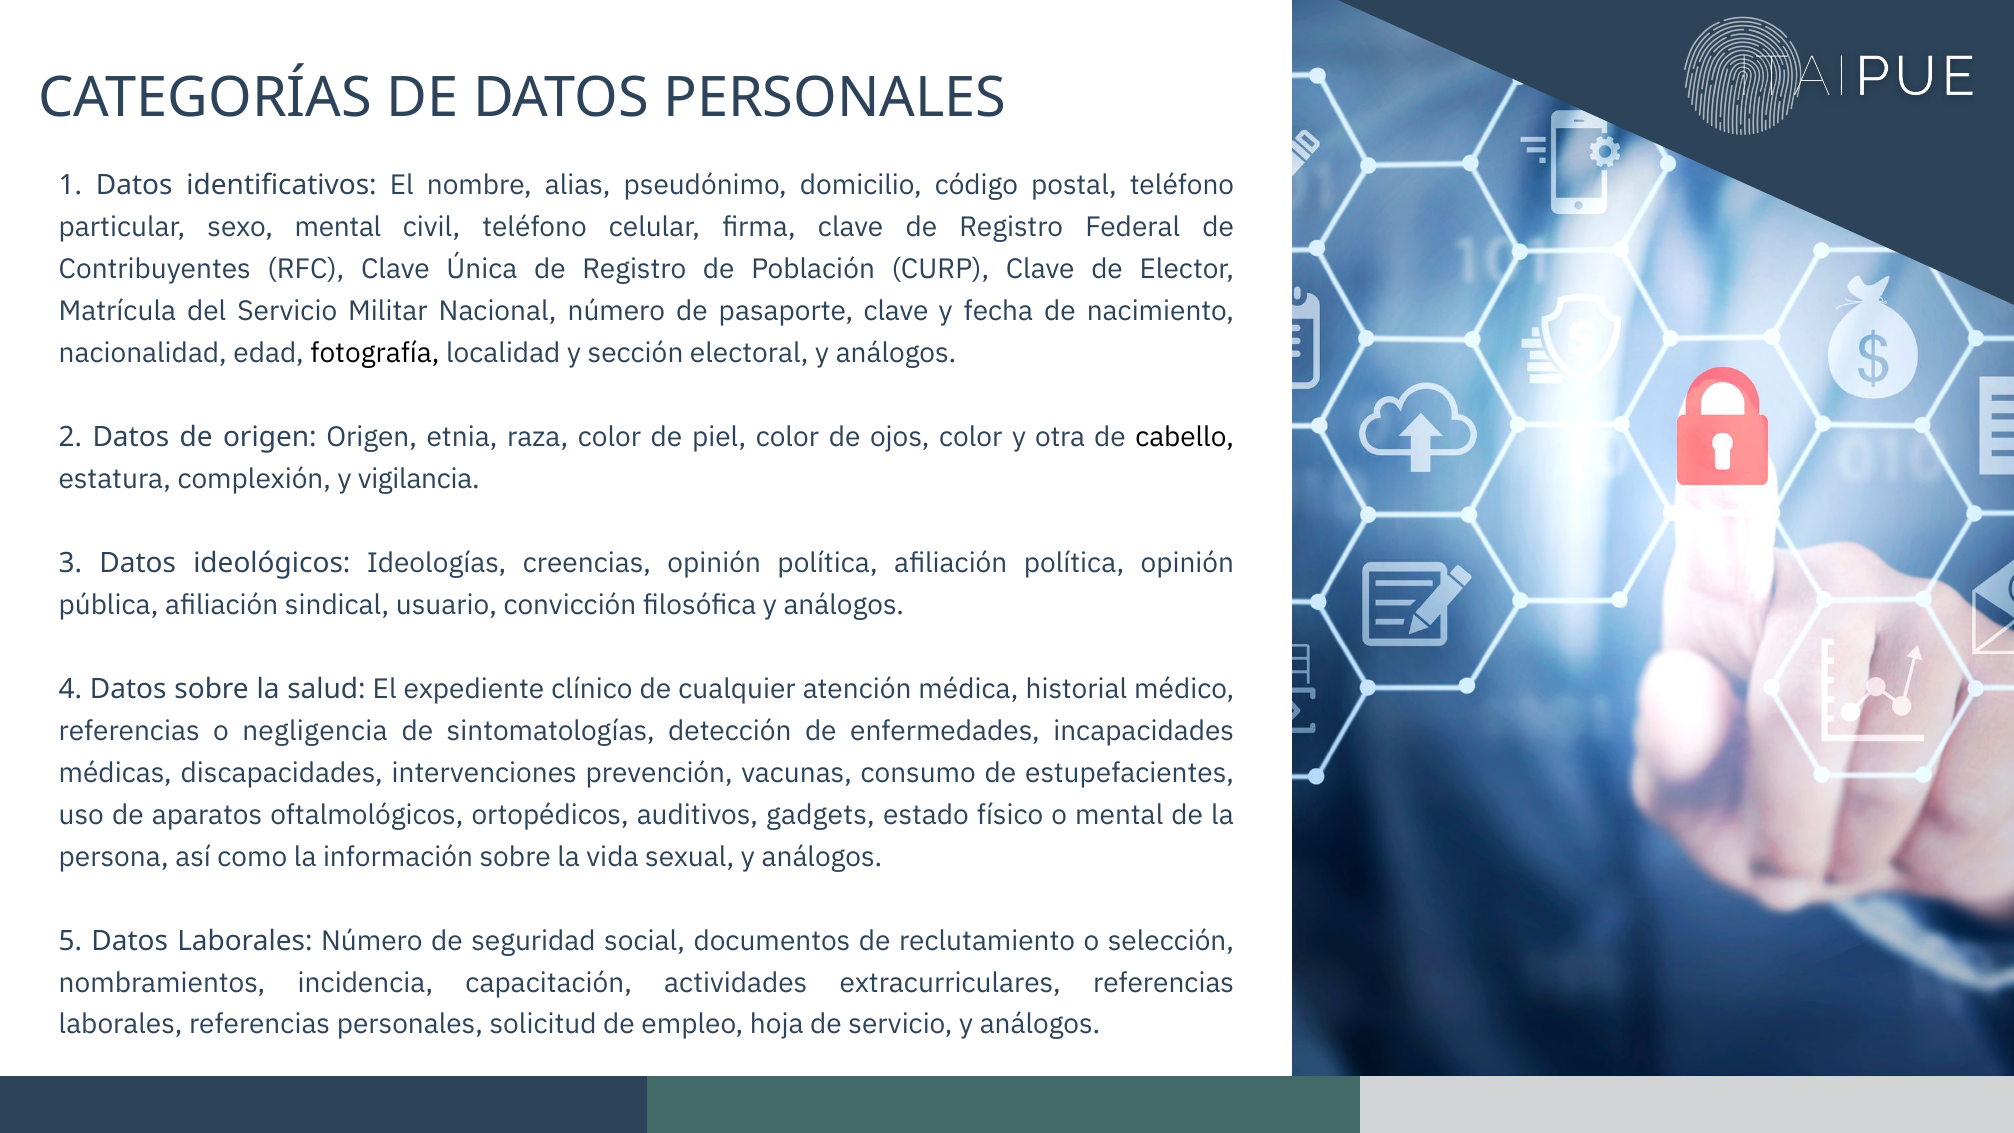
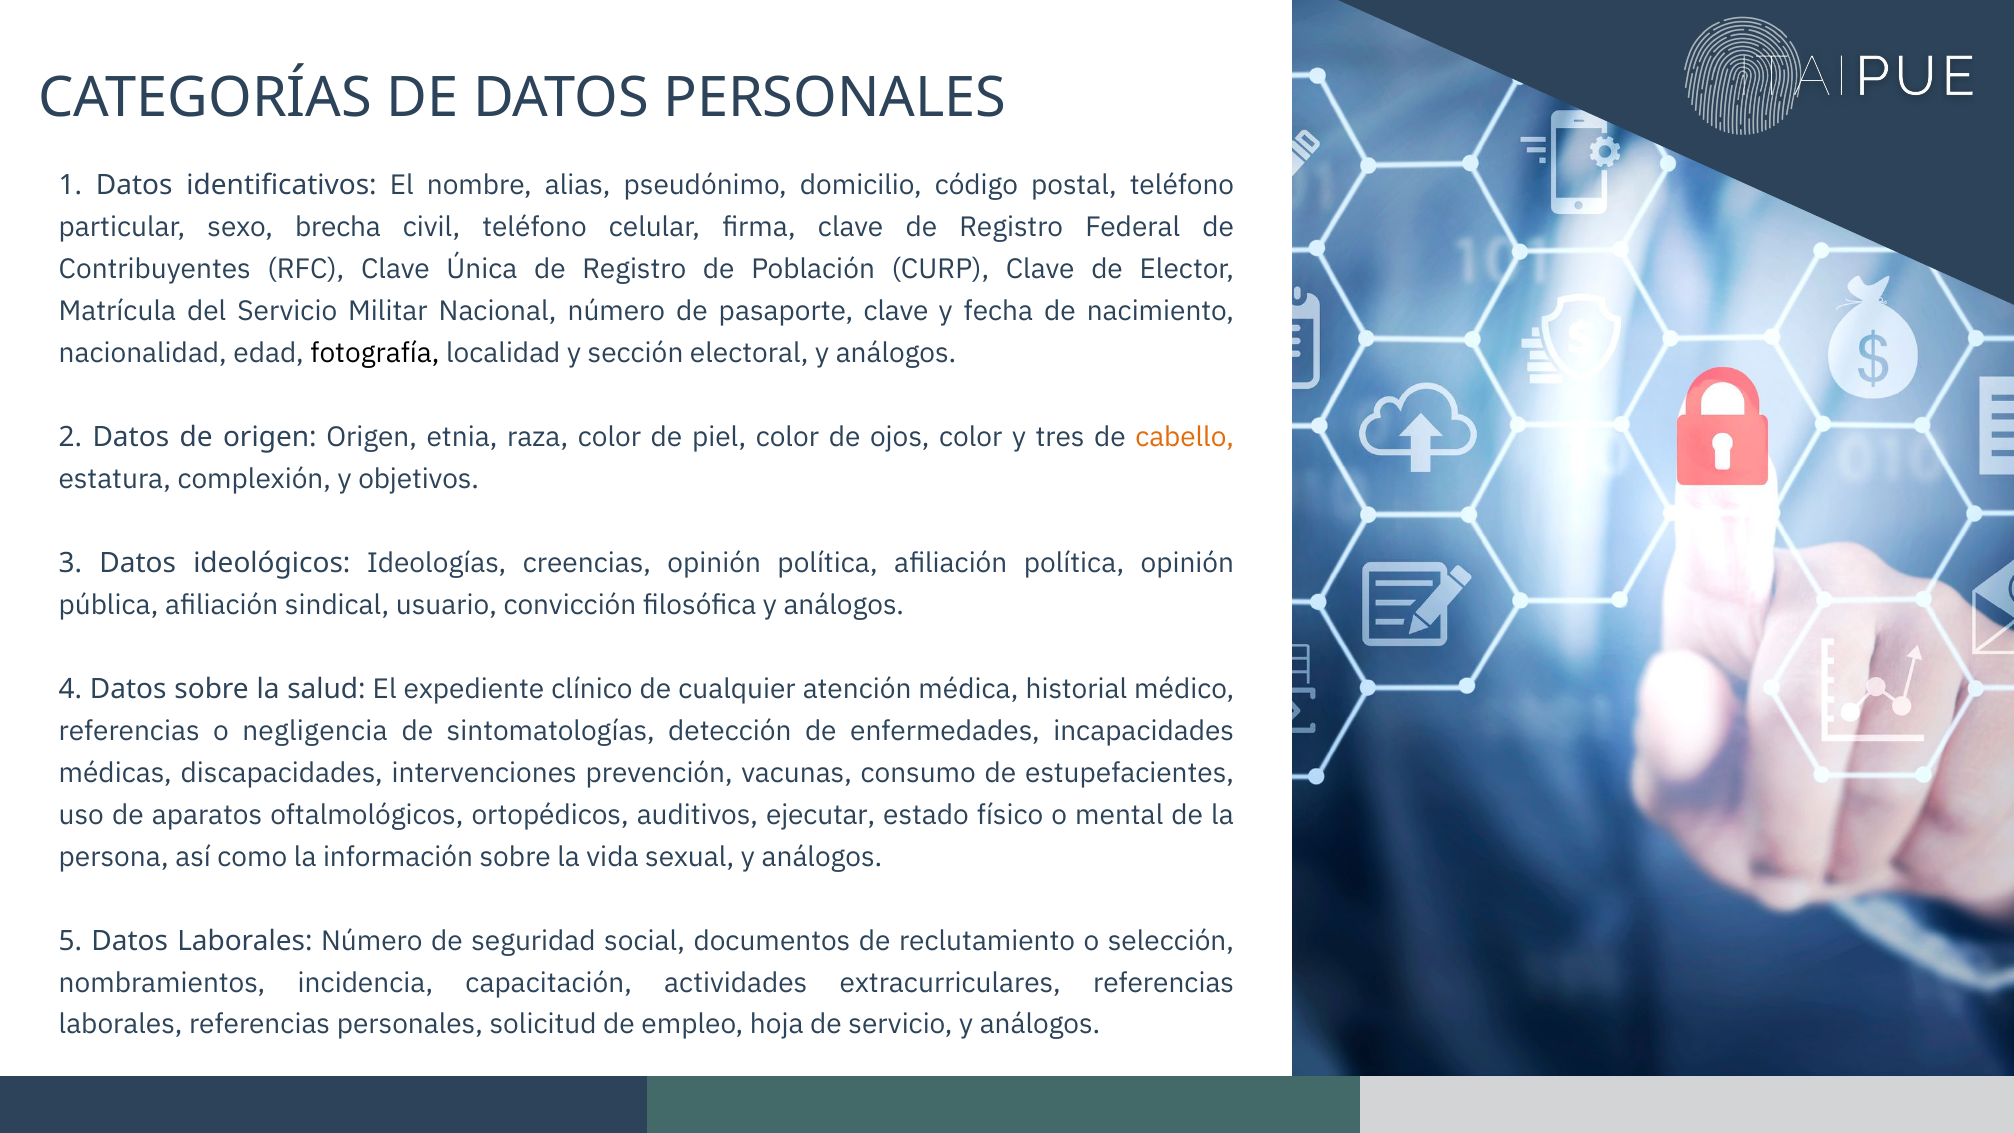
sexo mental: mental -> brecha (338, 228)
otra: otra -> tres (1060, 437)
cabello colour: black -> orange (1185, 437)
vigilancia: vigilancia -> objetivos (419, 479)
gadgets: gadgets -> ejecutar (821, 815)
